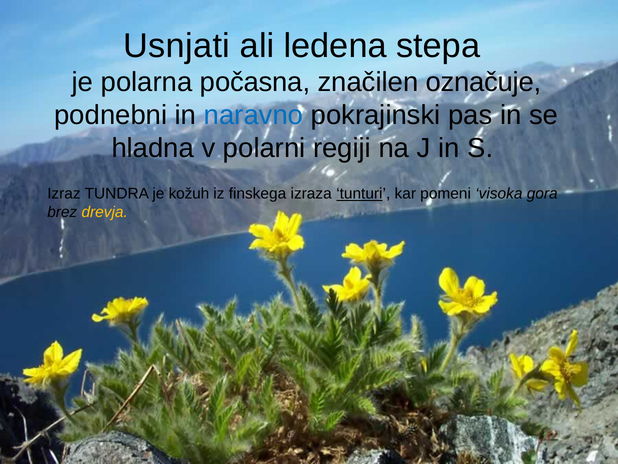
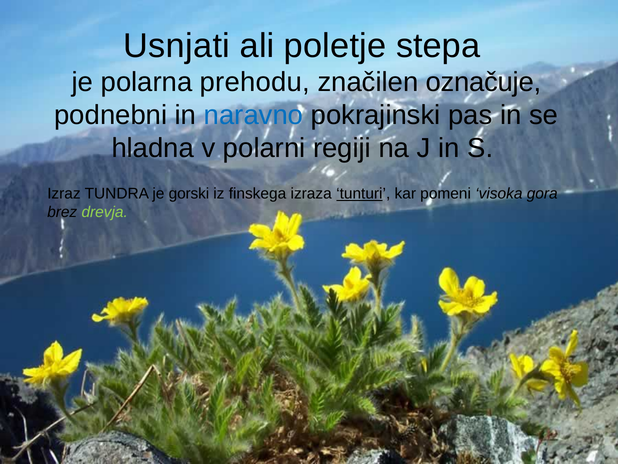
ledena: ledena -> poletje (335, 46)
počasna: počasna -> prehodu (255, 82)
kožuh: kožuh -> gorski (189, 194)
drevja colour: yellow -> light green (105, 212)
